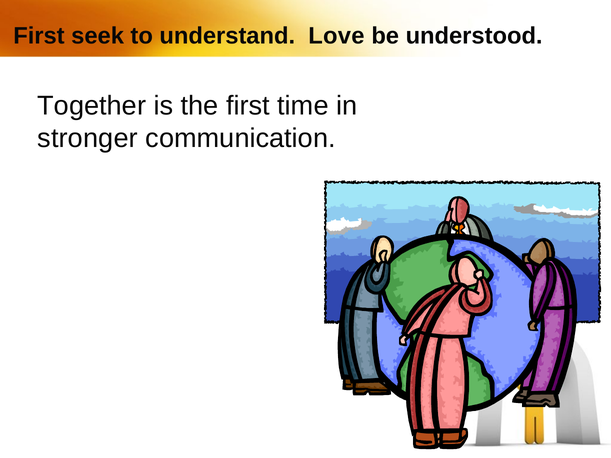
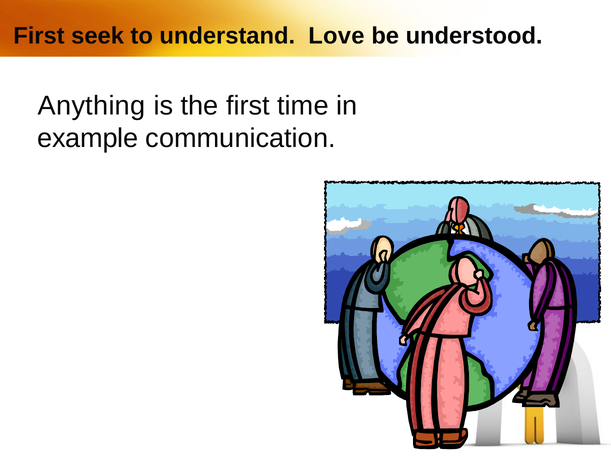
Together: Together -> Anything (92, 106)
stronger: stronger -> example (88, 139)
